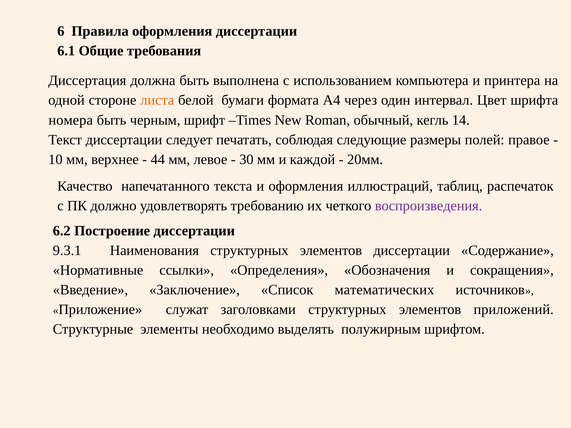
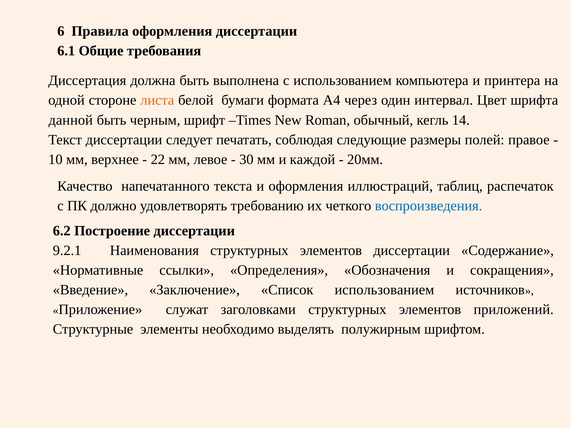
номера: номера -> данной (71, 120)
44: 44 -> 22 (158, 159)
воспроизведения colour: purple -> blue (429, 206)
9.3.1: 9.3.1 -> 9.2.1 (67, 251)
Список математических: математических -> использованием (384, 290)
